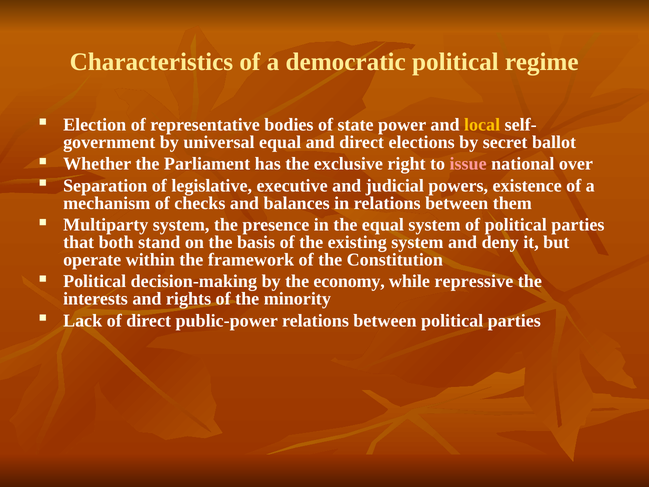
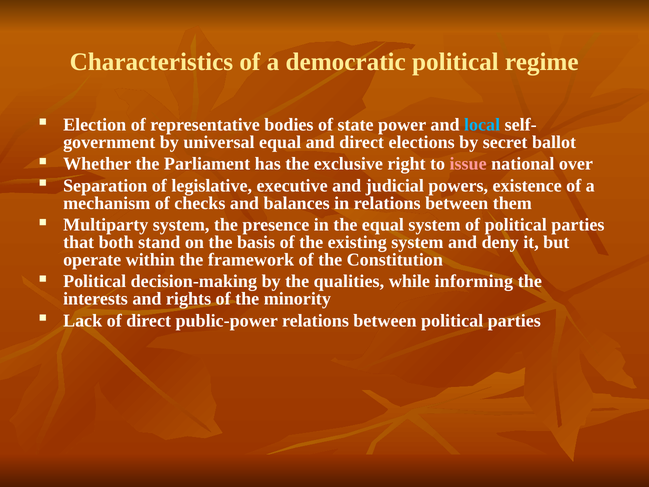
local colour: yellow -> light blue (482, 125)
economy: economy -> qualities (349, 281)
repressive: repressive -> informing (474, 281)
